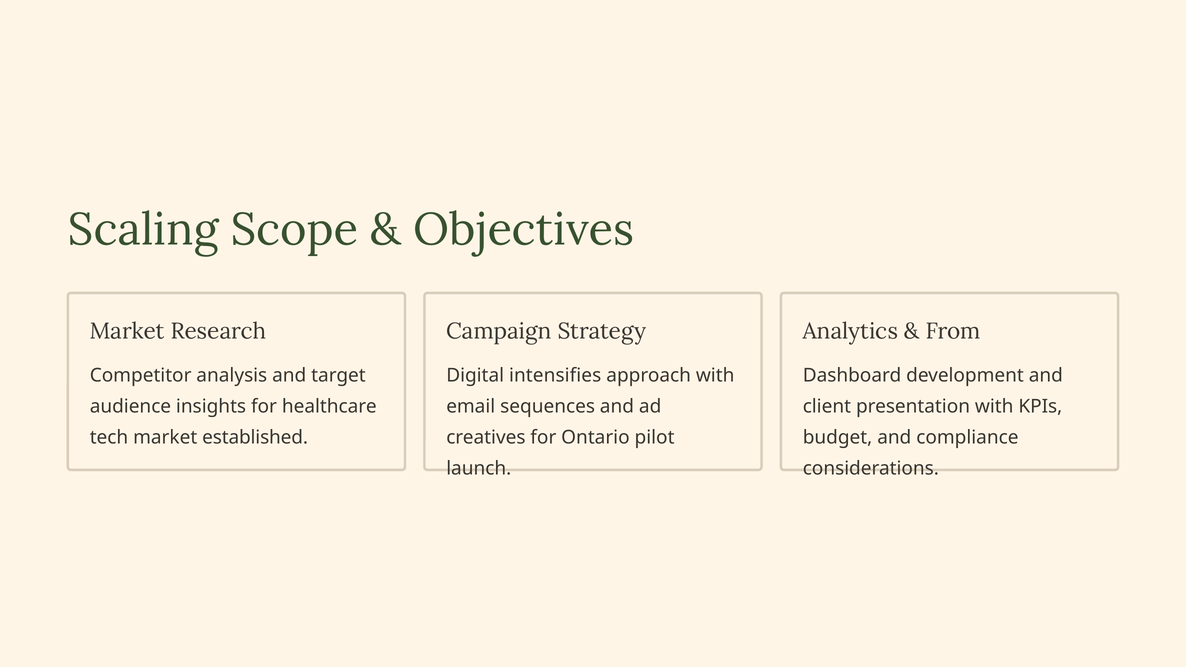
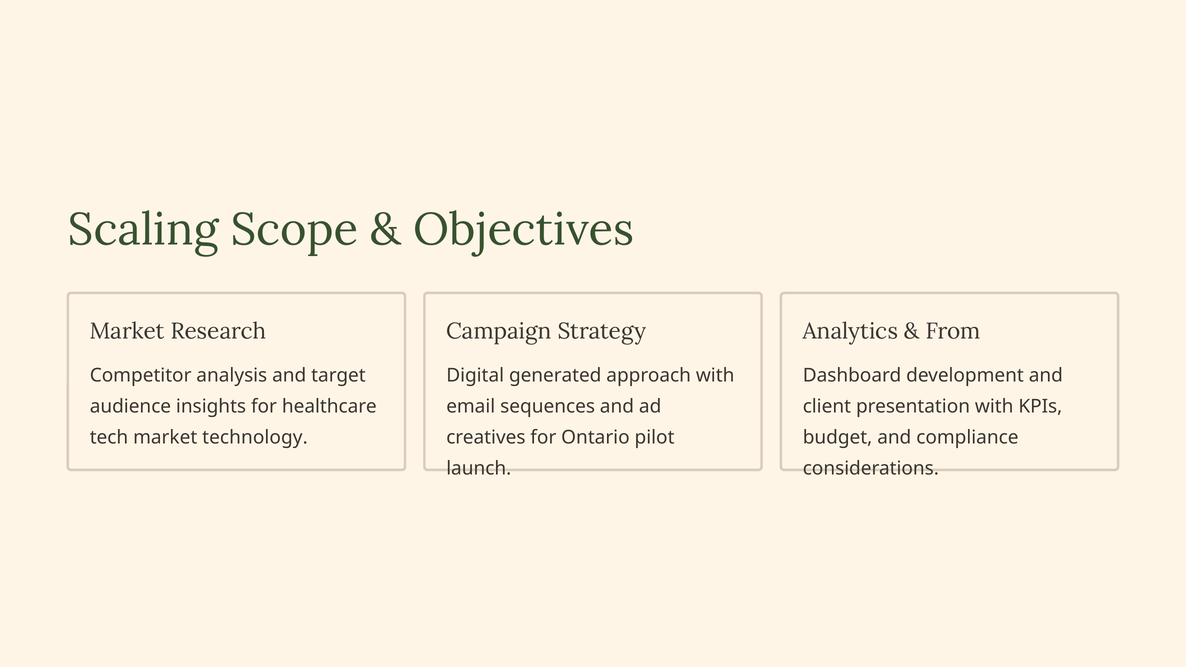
intensifies: intensifies -> generated (555, 376)
established: established -> technology (255, 437)
